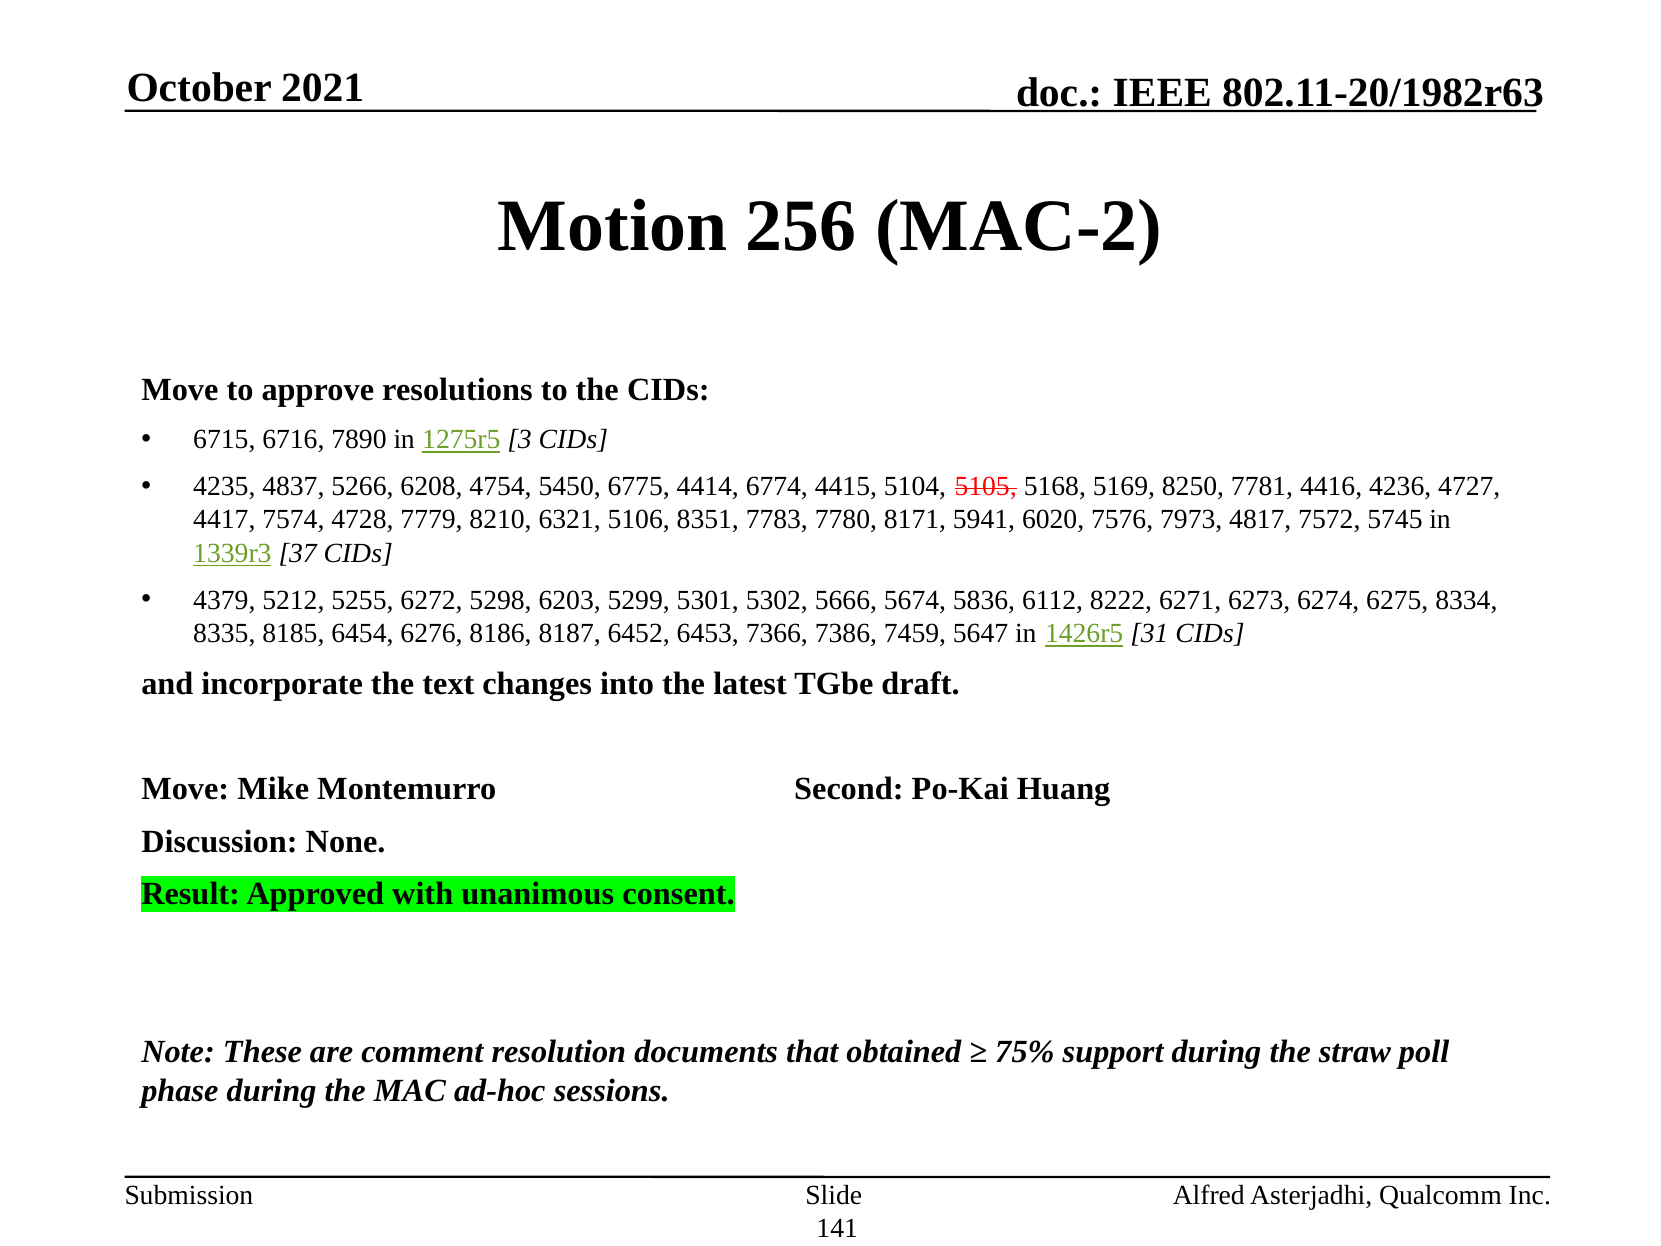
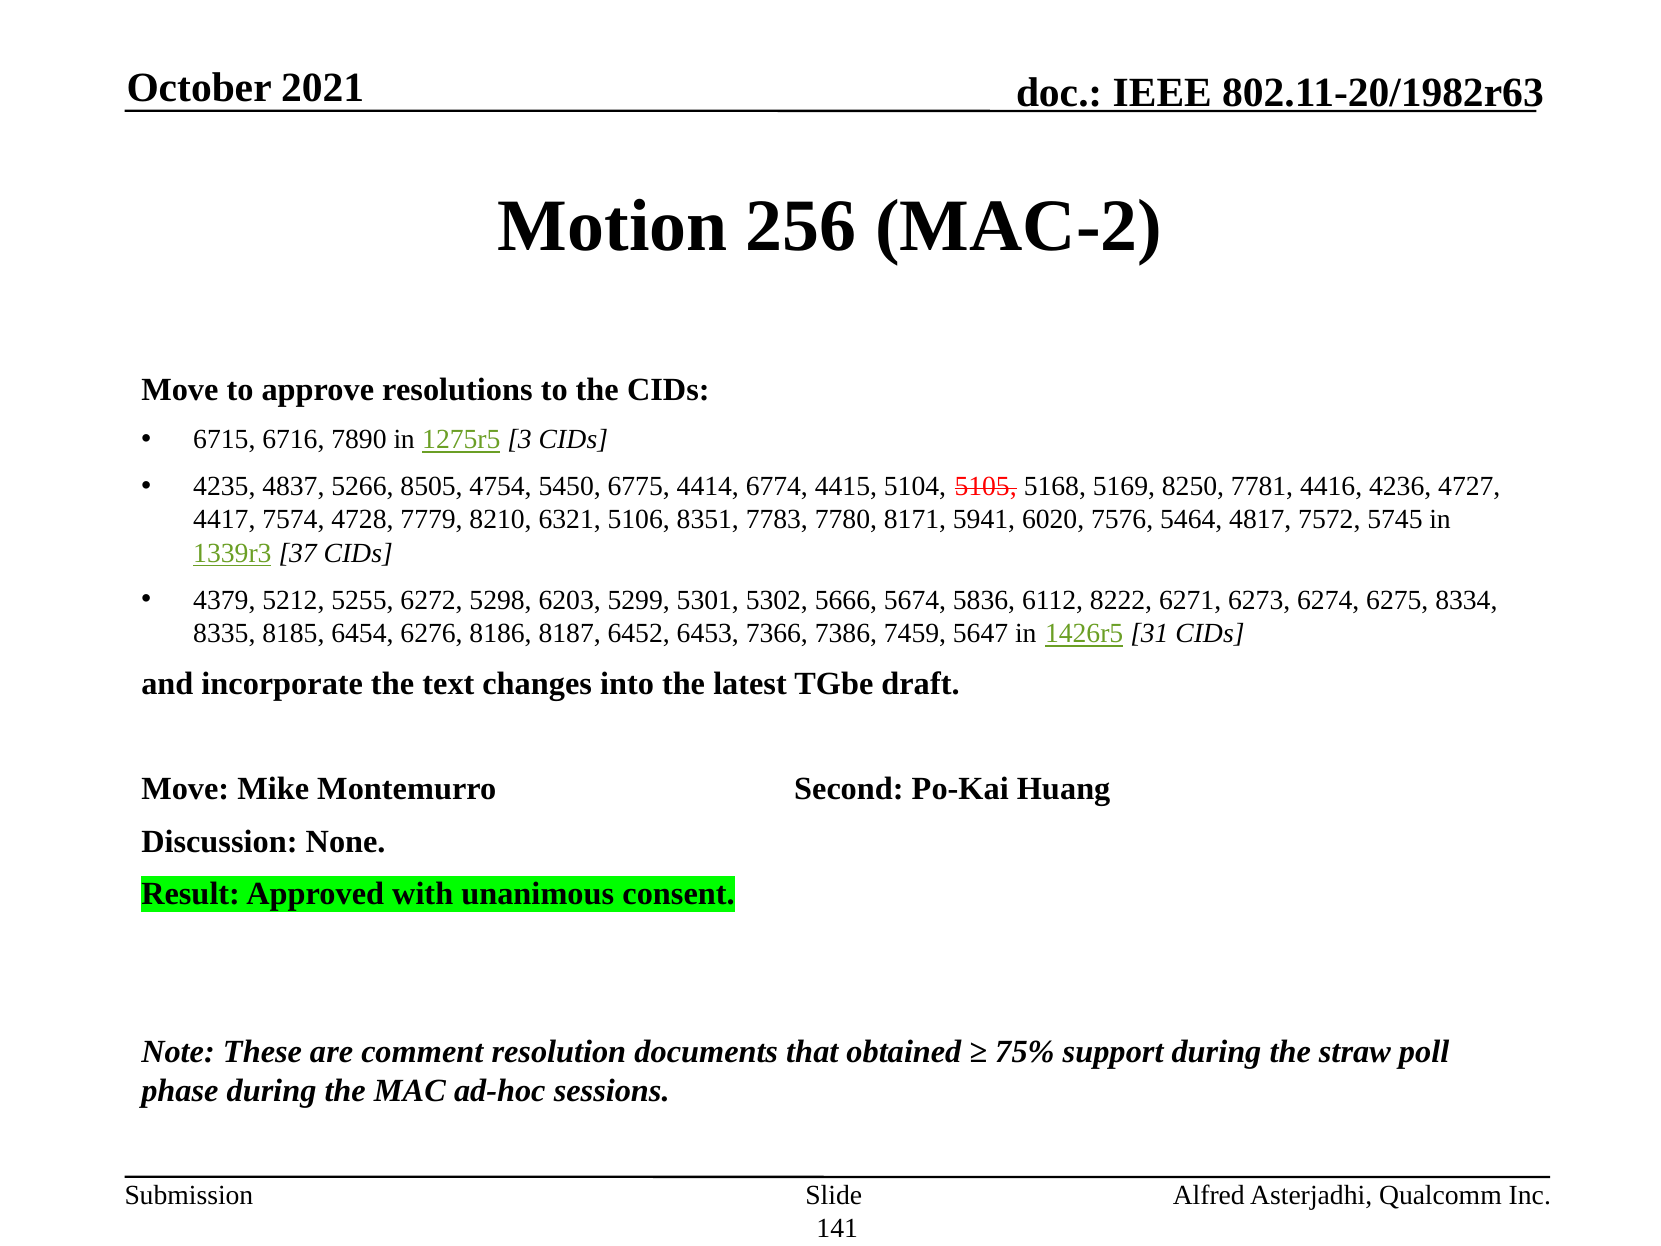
6208: 6208 -> 8505 (432, 486)
7973: 7973 -> 5464 (1191, 520)
